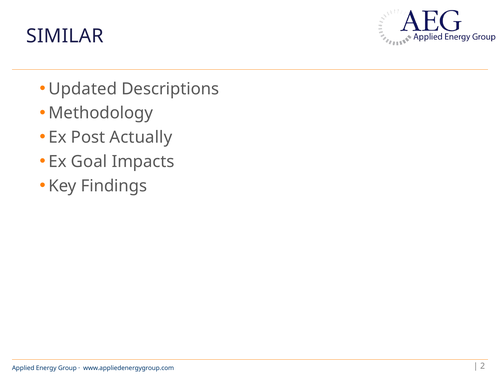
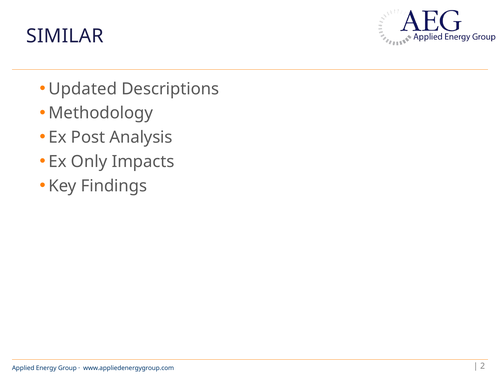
Actually: Actually -> Analysis (141, 137)
Goal: Goal -> Only (89, 162)
